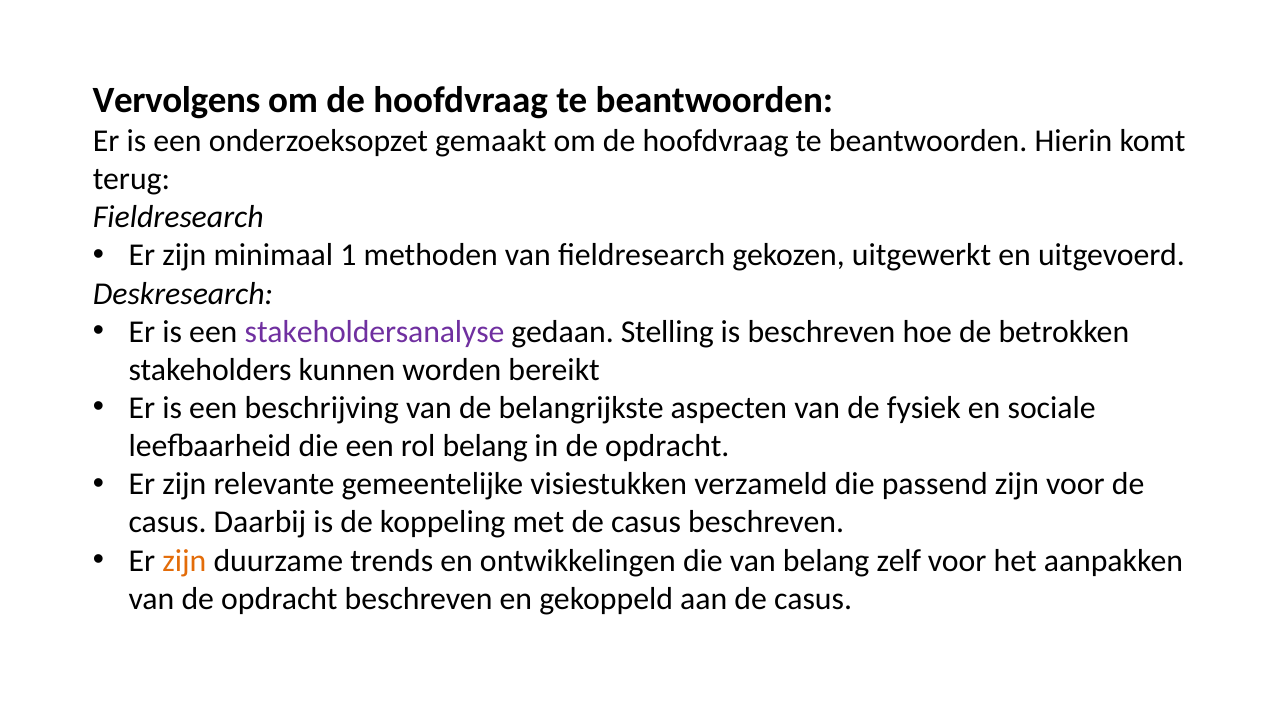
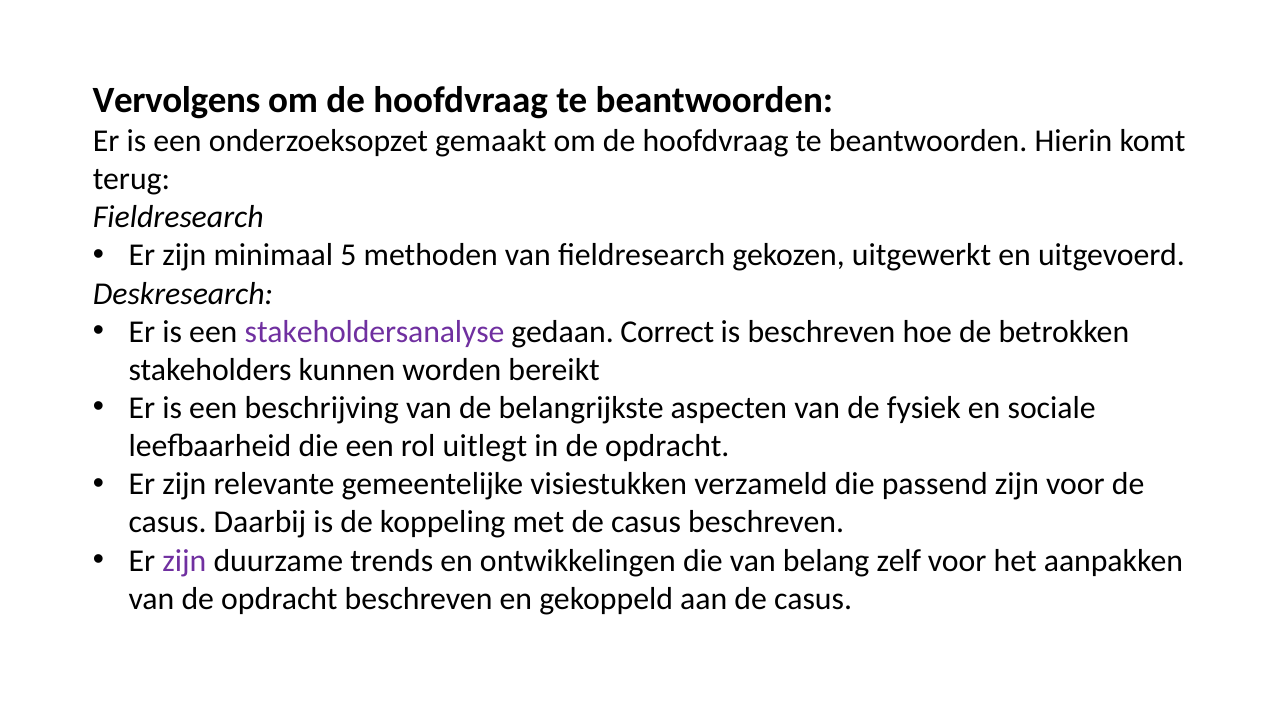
1: 1 -> 5 (348, 255)
Stelling: Stelling -> Correct (667, 332)
rol belang: belang -> uitlegt (485, 446)
zijn colour: orange -> purple (184, 561)
